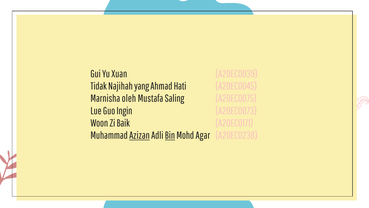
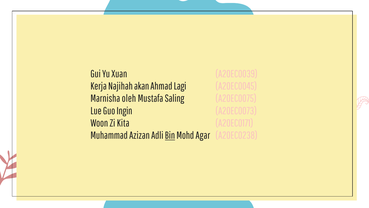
Tidak: Tidak -> Kerja (99, 86)
yang: yang -> akan (142, 86)
Hati: Hati -> Lagi (180, 86)
Baik: Baik -> Kita (123, 123)
Azizan underline: present -> none (139, 135)
